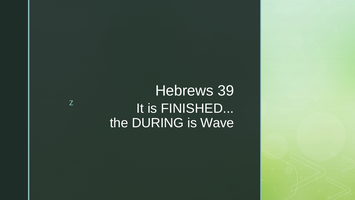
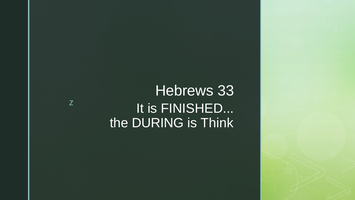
39: 39 -> 33 (226, 91)
Wave: Wave -> Think (217, 123)
